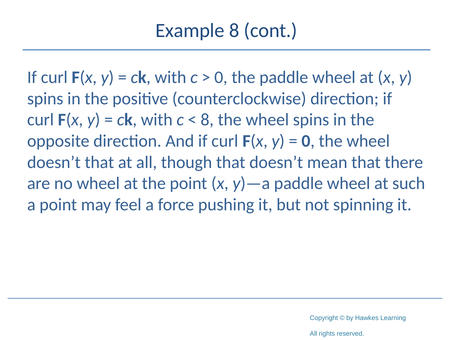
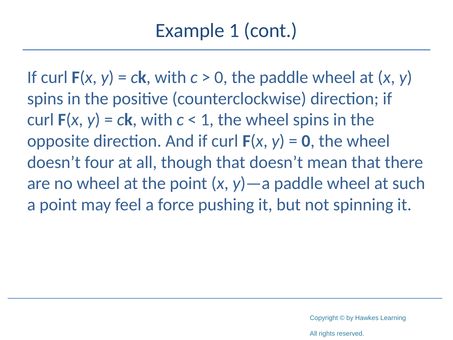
Example 8: 8 -> 1 (234, 30)
8: 8 -> 1 (207, 120)
doesn’t that: that -> four (99, 162)
